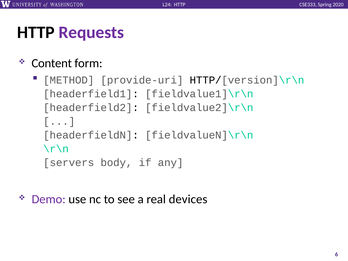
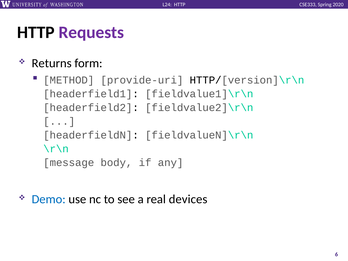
Content: Content -> Returns (52, 63)
servers: servers -> message (69, 163)
Demo colour: purple -> blue (49, 199)
